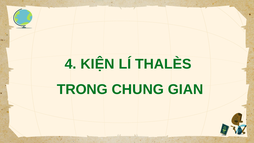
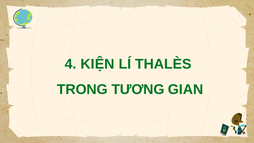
CHUNG: CHUNG -> TƯƠNG (138, 89)
